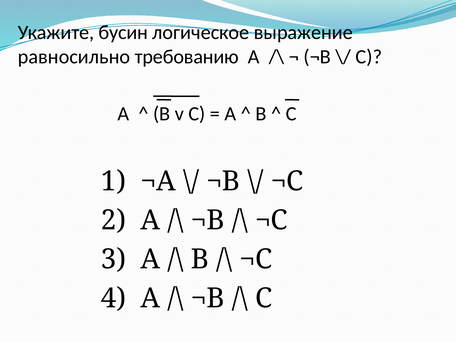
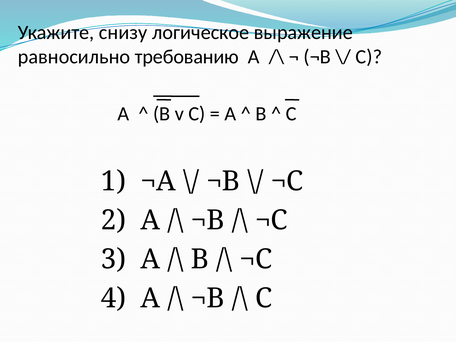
бусин: бусин -> снизу (123, 33)
